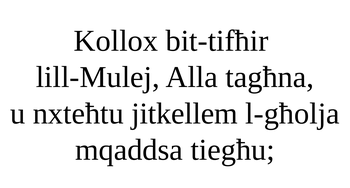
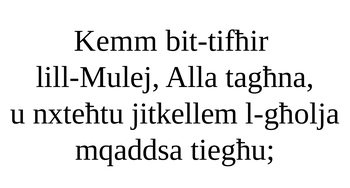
Kollox: Kollox -> Kemm (116, 41)
